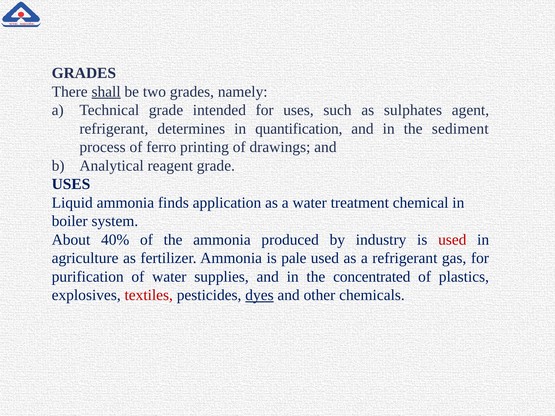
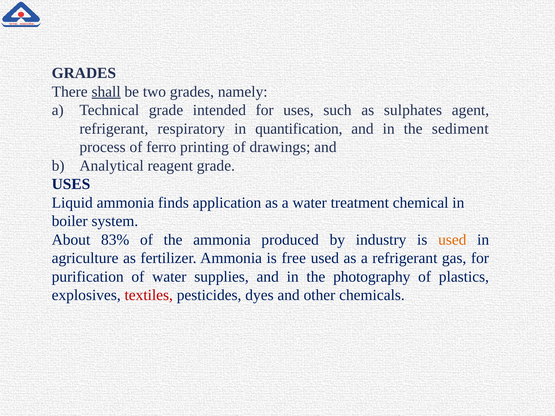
determines: determines -> respiratory (191, 129)
40%: 40% -> 83% (115, 240)
used colour: red -> orange (452, 240)
pale: pale -> free (294, 258)
concentrated: concentrated -> photography (372, 277)
dyes underline: present -> none (259, 295)
